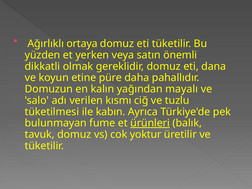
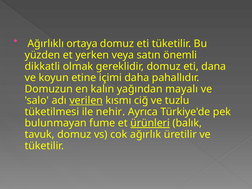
püre: püre -> içimi (110, 78)
verilen underline: none -> present (86, 100)
kabın: kabın -> nehir (110, 112)
yoktur: yoktur -> ağırlık (146, 134)
